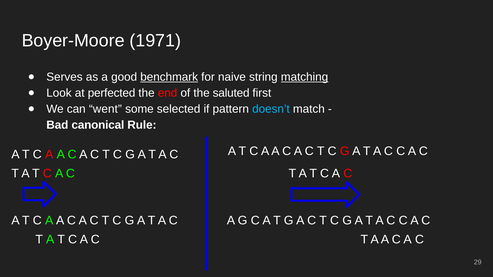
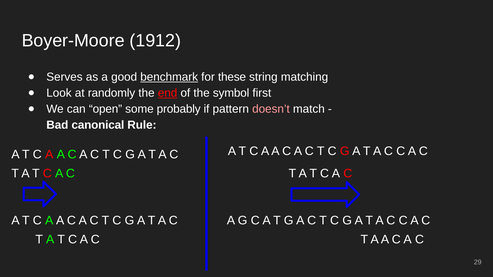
1971: 1971 -> 1912 (155, 41)
naive: naive -> these (232, 77)
matching underline: present -> none (305, 77)
perfected: perfected -> randomly (112, 93)
end underline: none -> present (168, 93)
saluted: saluted -> symbol (231, 93)
went: went -> open (105, 109)
selected: selected -> probably (179, 109)
doesn’t colour: light blue -> pink (271, 109)
